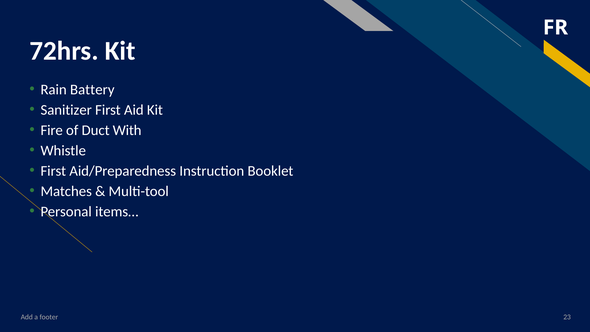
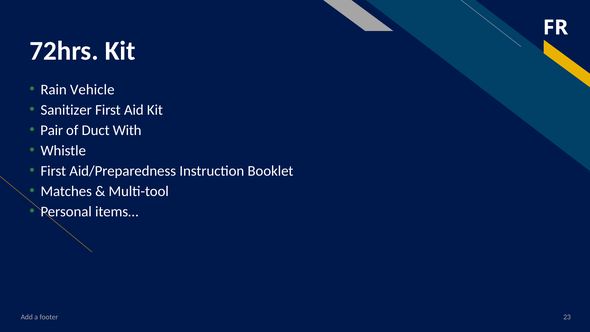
Battery: Battery -> Vehicle (92, 90)
Fire: Fire -> Pair (52, 130)
